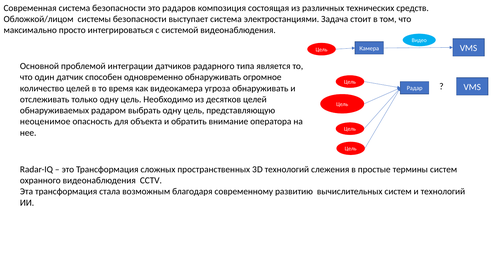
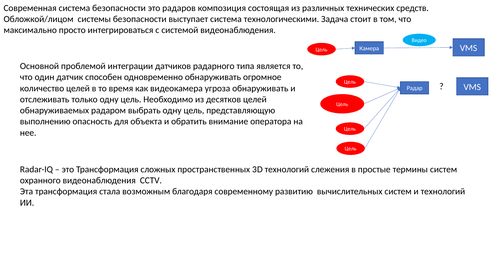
электростанциями: электростанциями -> технологическими (281, 19)
неоценимое: неоценимое -> выполнению (45, 121)
